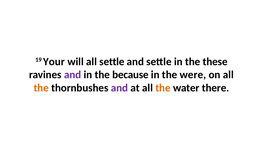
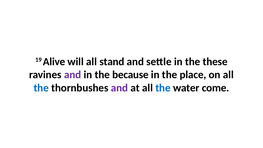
Your: Your -> Alive (54, 62)
all settle: settle -> stand (112, 62)
were: were -> place (193, 75)
the colour: orange -> blue (41, 88)
the colour: orange -> blue (163, 88)
there: there -> come (216, 88)
